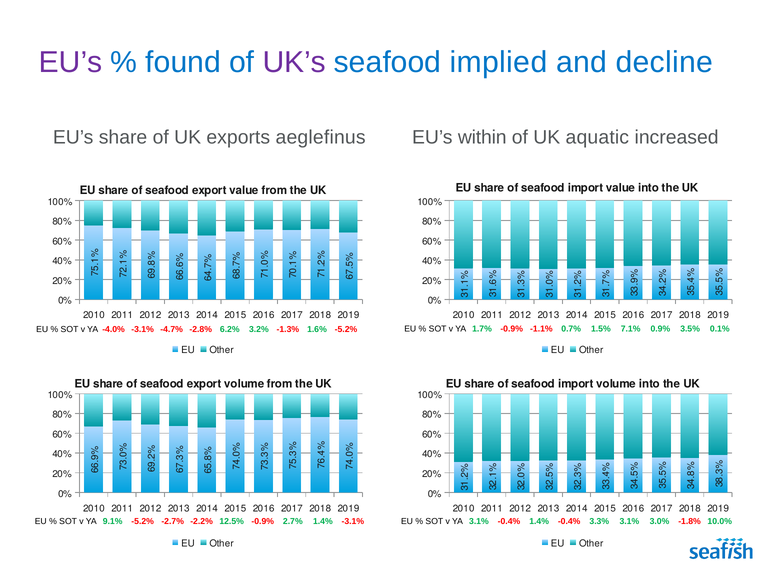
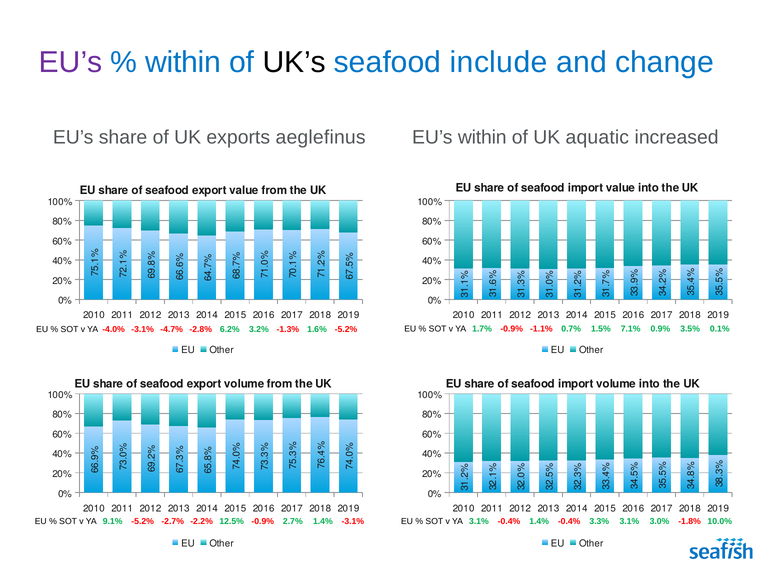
found: found -> within (183, 62)
UK’s colour: purple -> black (294, 62)
implied: implied -> include (499, 62)
decline: decline -> change (665, 62)
